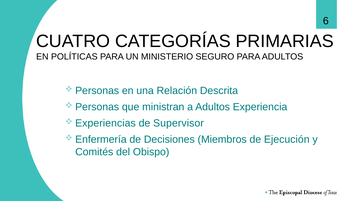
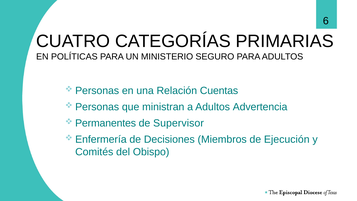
Descrita: Descrita -> Cuentas (219, 91)
Experiencia: Experiencia -> Advertencia (260, 107)
Experiencias: Experiencias -> Permanentes (106, 123)
